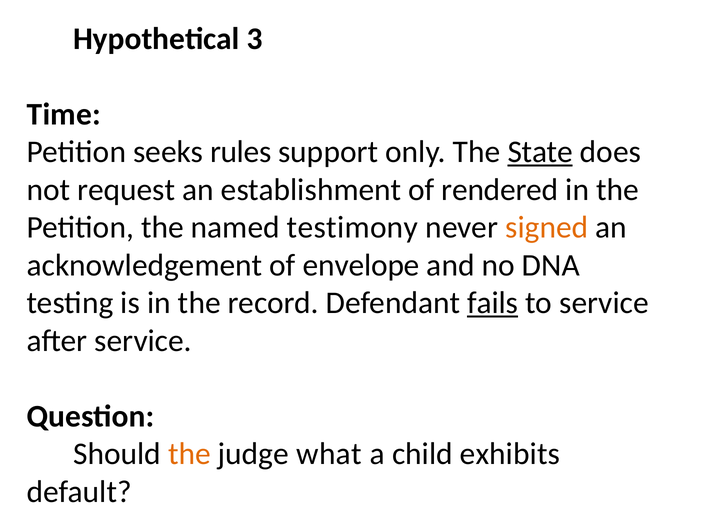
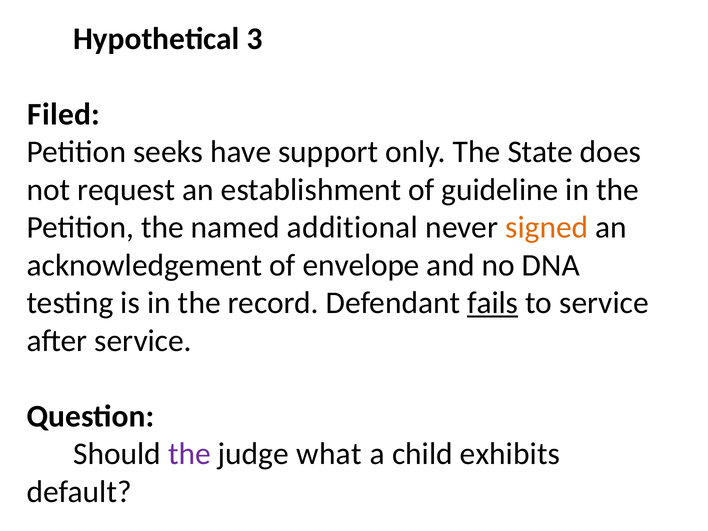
Time: Time -> Filed (64, 114)
rules: rules -> have (241, 152)
State underline: present -> none (540, 152)
rendered: rendered -> guideline (500, 190)
testimony: testimony -> additional (352, 227)
the colour: orange -> purple (189, 454)
